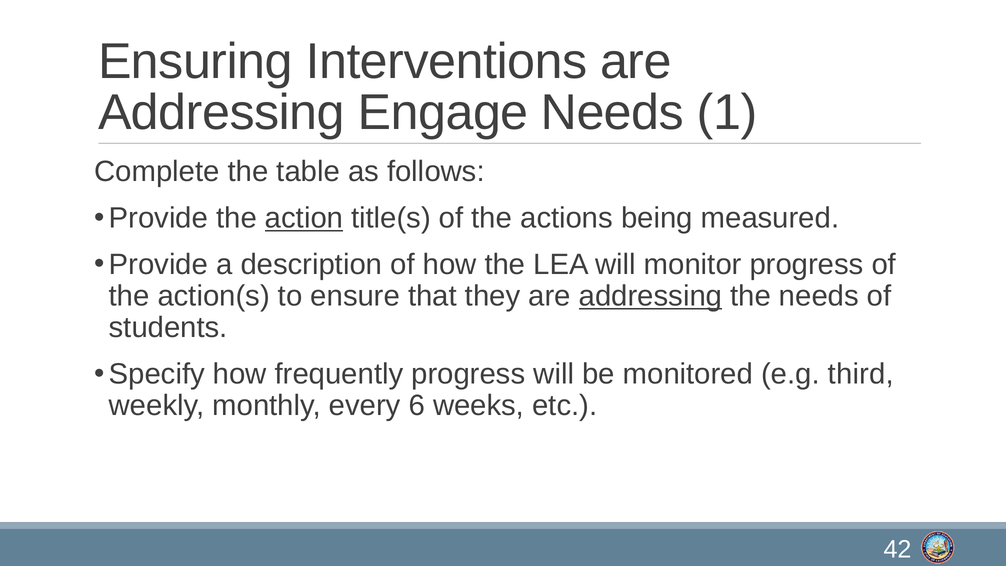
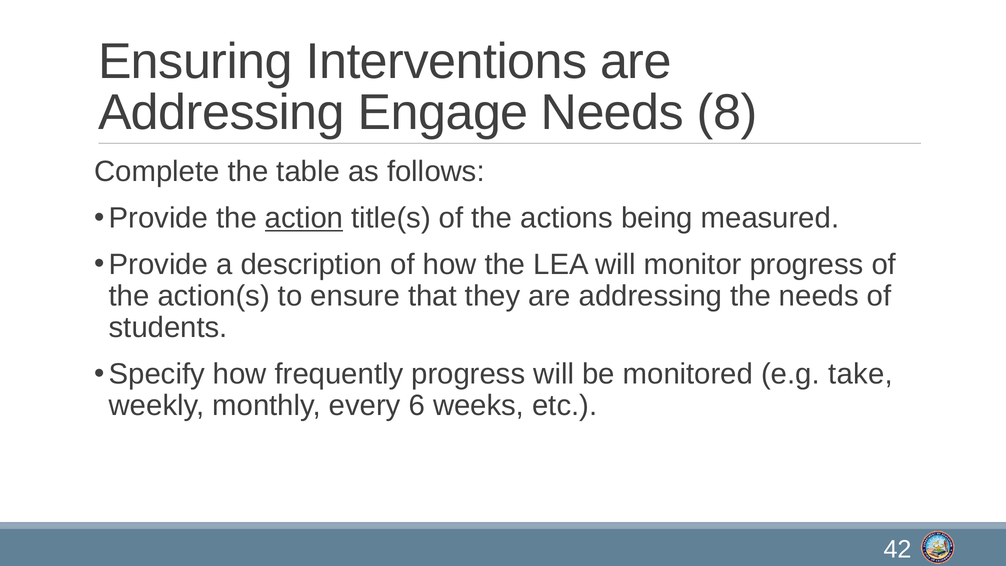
1: 1 -> 8 (727, 113)
addressing underline: present -> none (650, 296)
third: third -> take (861, 374)
